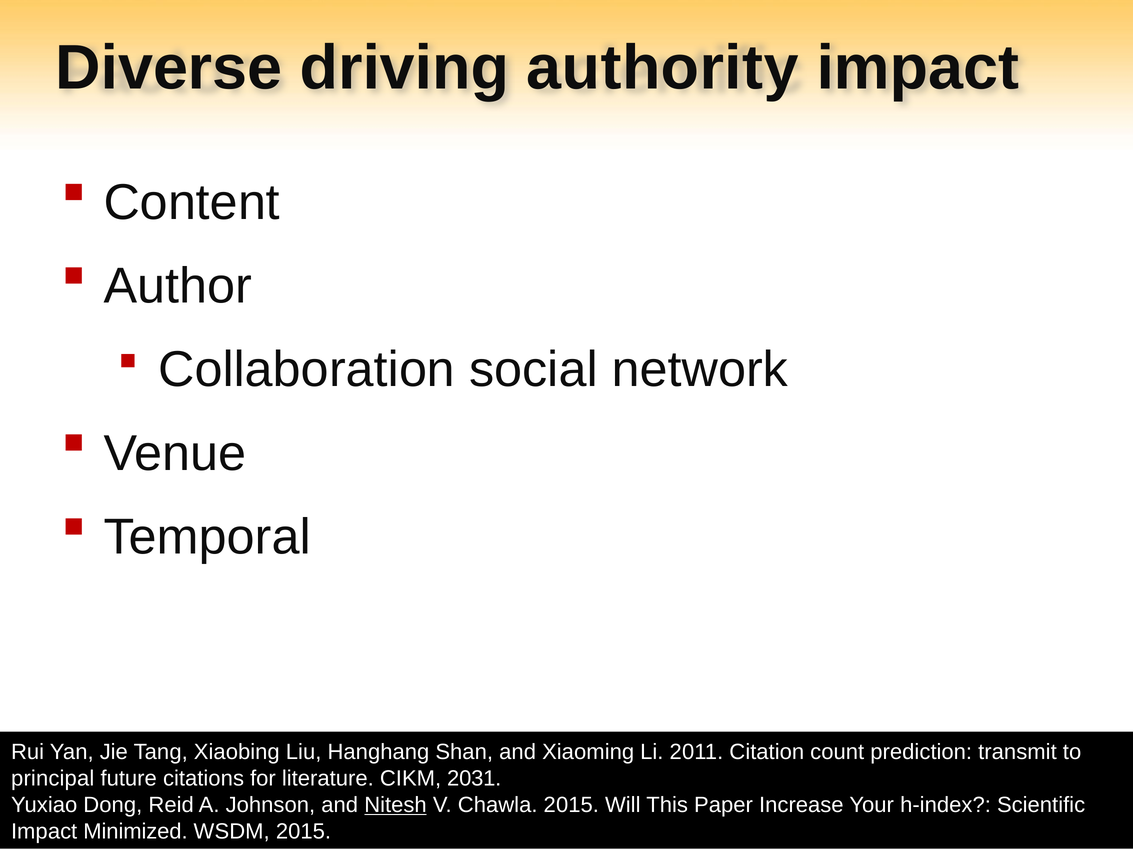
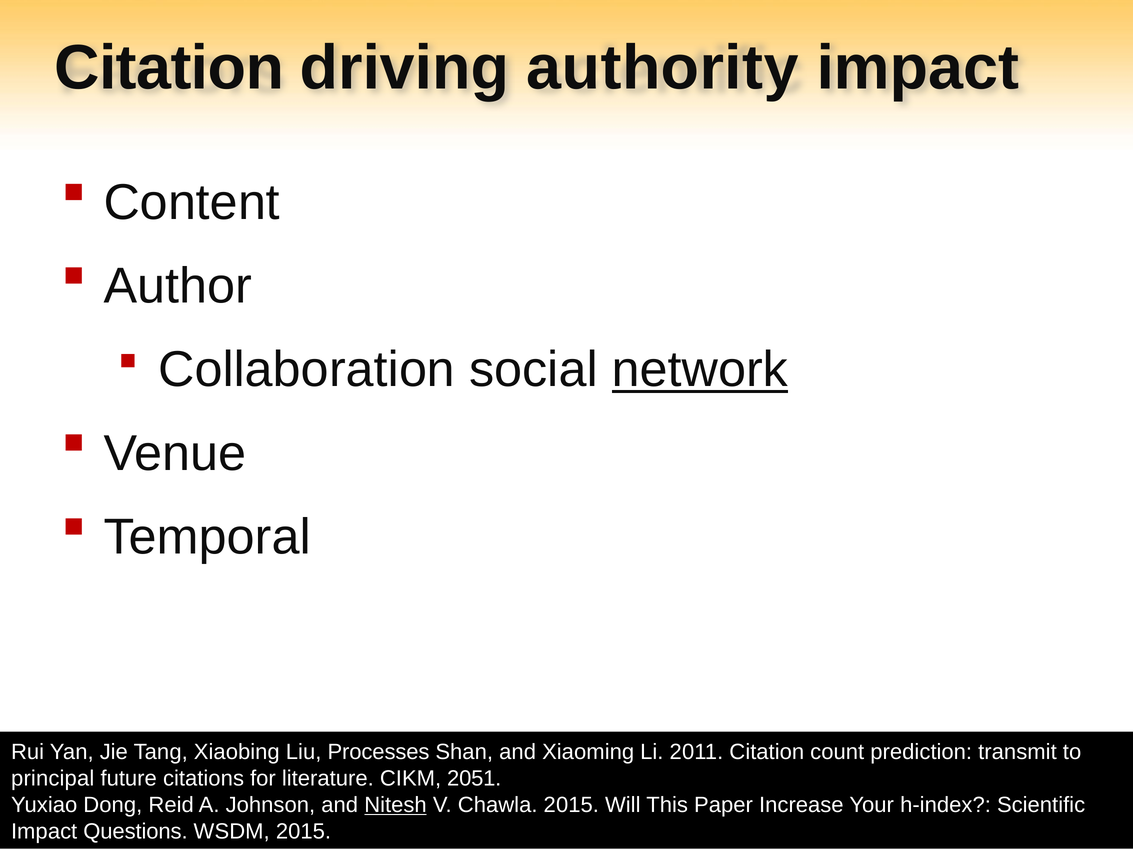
Diverse: Diverse -> Citation (169, 68)
network underline: none -> present (700, 370)
Hanghang: Hanghang -> Processes (379, 752)
2031: 2031 -> 2051 (474, 778)
Minimized: Minimized -> Questions (135, 831)
